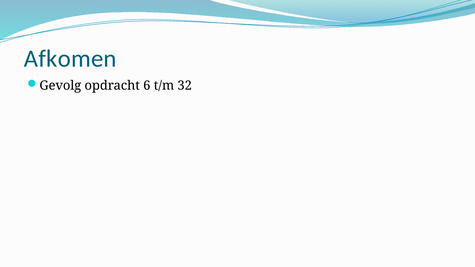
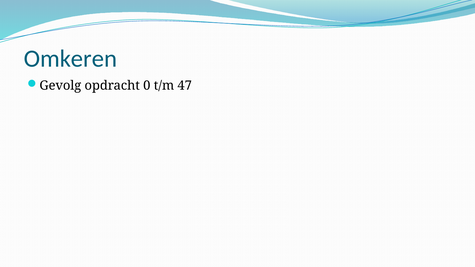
Afkomen: Afkomen -> Omkeren (70, 59)
6: 6 -> 0 (147, 86)
32: 32 -> 47 (185, 86)
